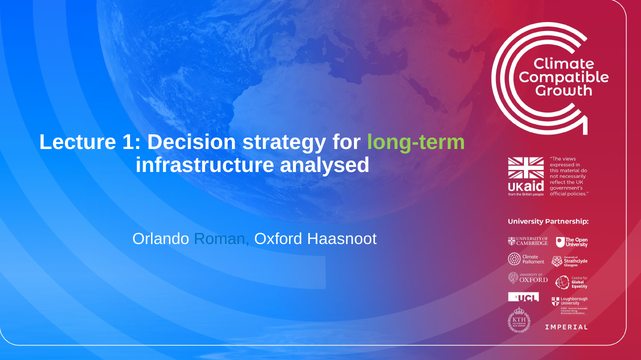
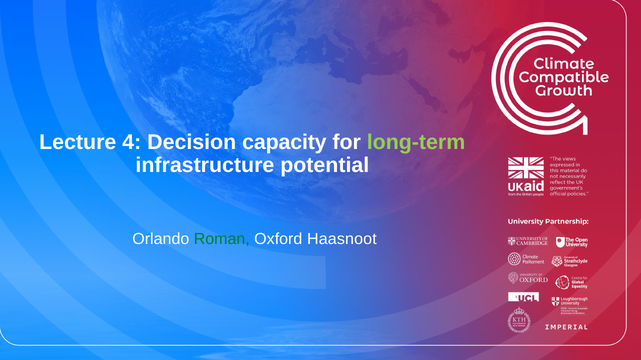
1: 1 -> 4 (132, 142)
strategy: strategy -> capacity (284, 142)
analysed: analysed -> potential (325, 165)
Roman colour: blue -> green (222, 239)
